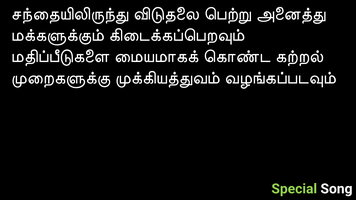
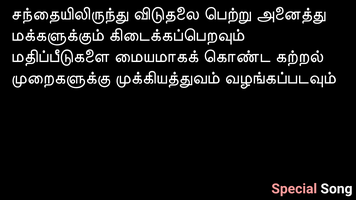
Special colour: light green -> pink (294, 189)
